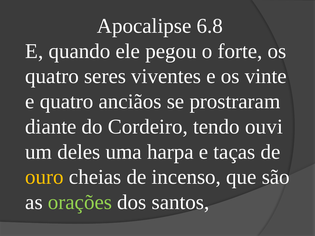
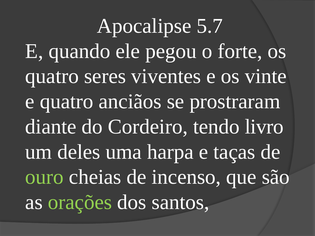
6.8: 6.8 -> 5.7 (210, 26)
ouvi: ouvi -> livro (264, 127)
ouro colour: yellow -> light green (44, 177)
